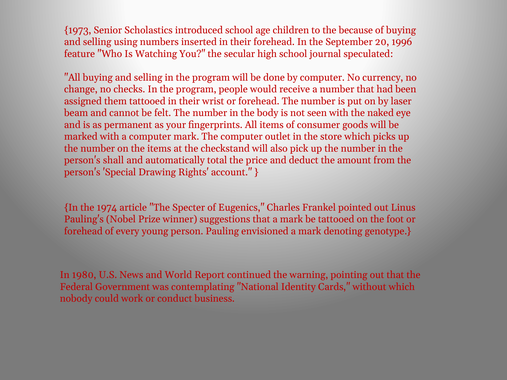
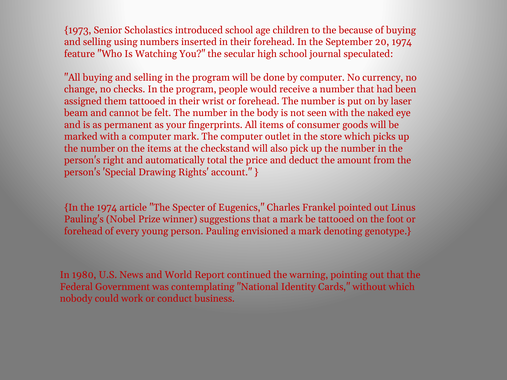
20 1996: 1996 -> 1974 (402, 42)
shall: shall -> right (113, 160)
